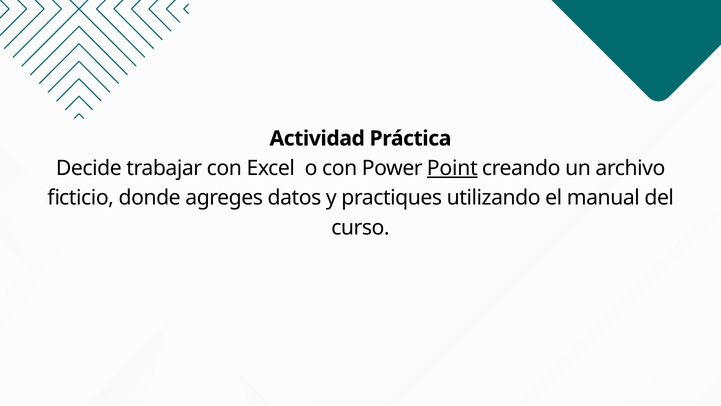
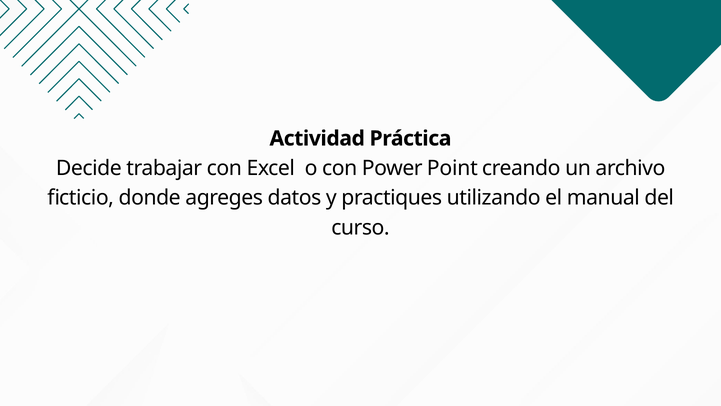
Point underline: present -> none (452, 168)
